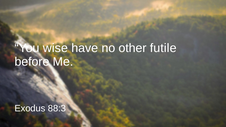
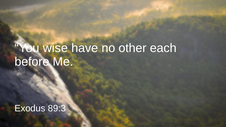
futile: futile -> each (163, 48)
88:3: 88:3 -> 89:3 (57, 108)
